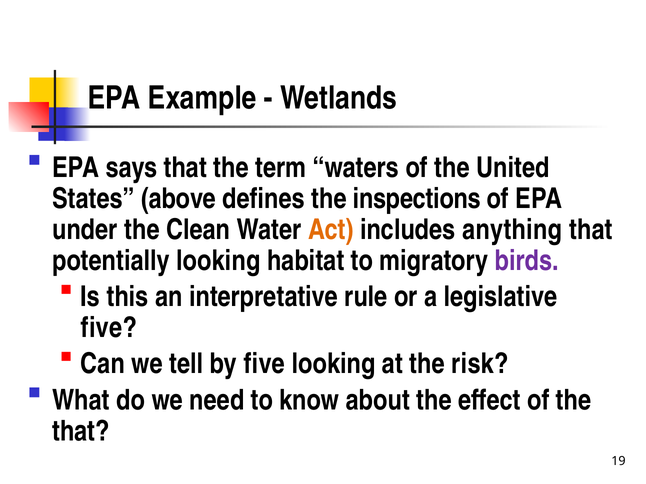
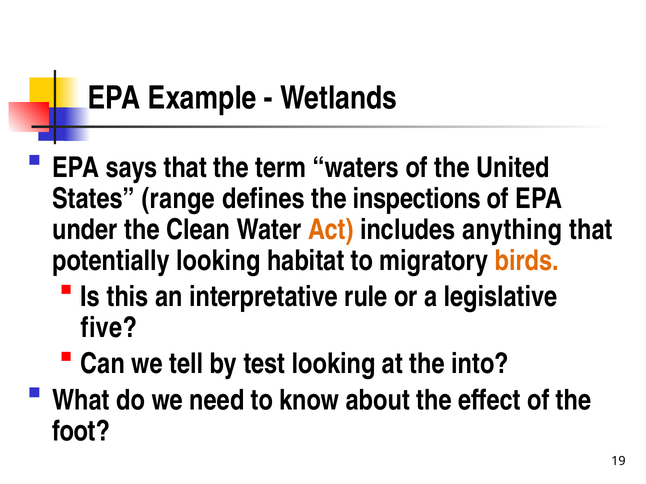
above: above -> range (178, 199)
birds colour: purple -> orange (527, 261)
by five: five -> test (264, 364)
risk: risk -> into (480, 364)
that: that -> foot (81, 432)
